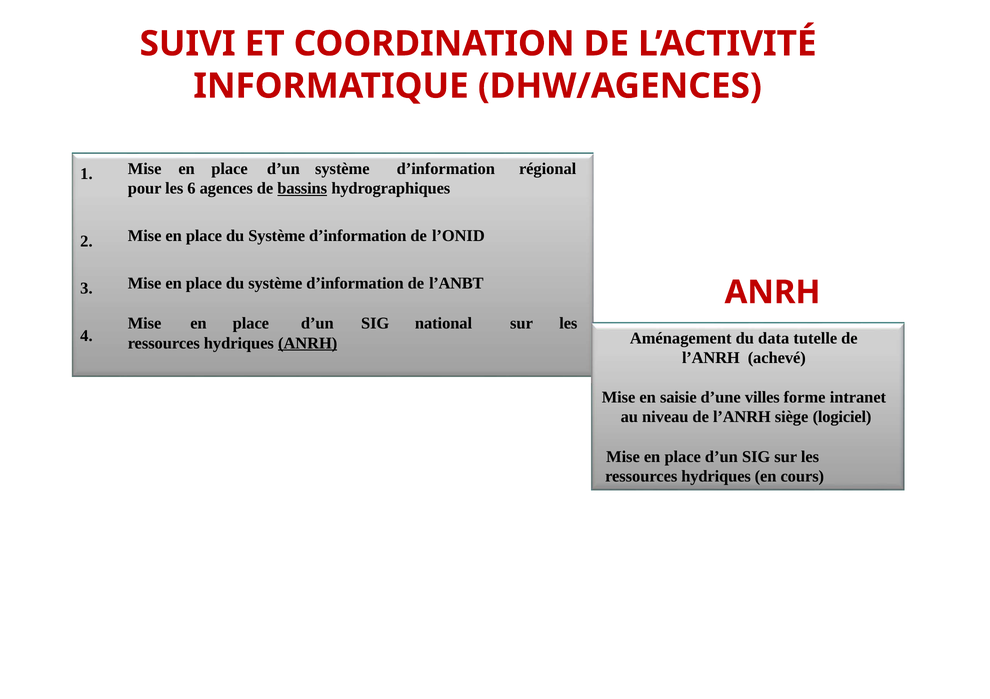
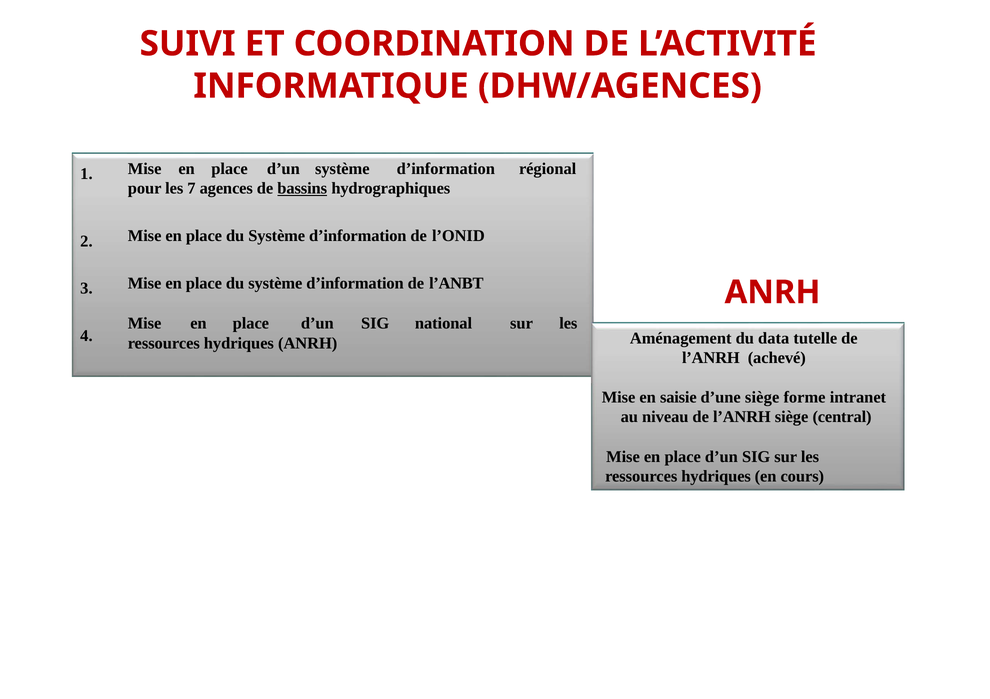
6: 6 -> 7 (191, 189)
ANRH underline: present -> none (308, 343)
d’une villes: villes -> siège (762, 398)
logiciel: logiciel -> central (842, 417)
